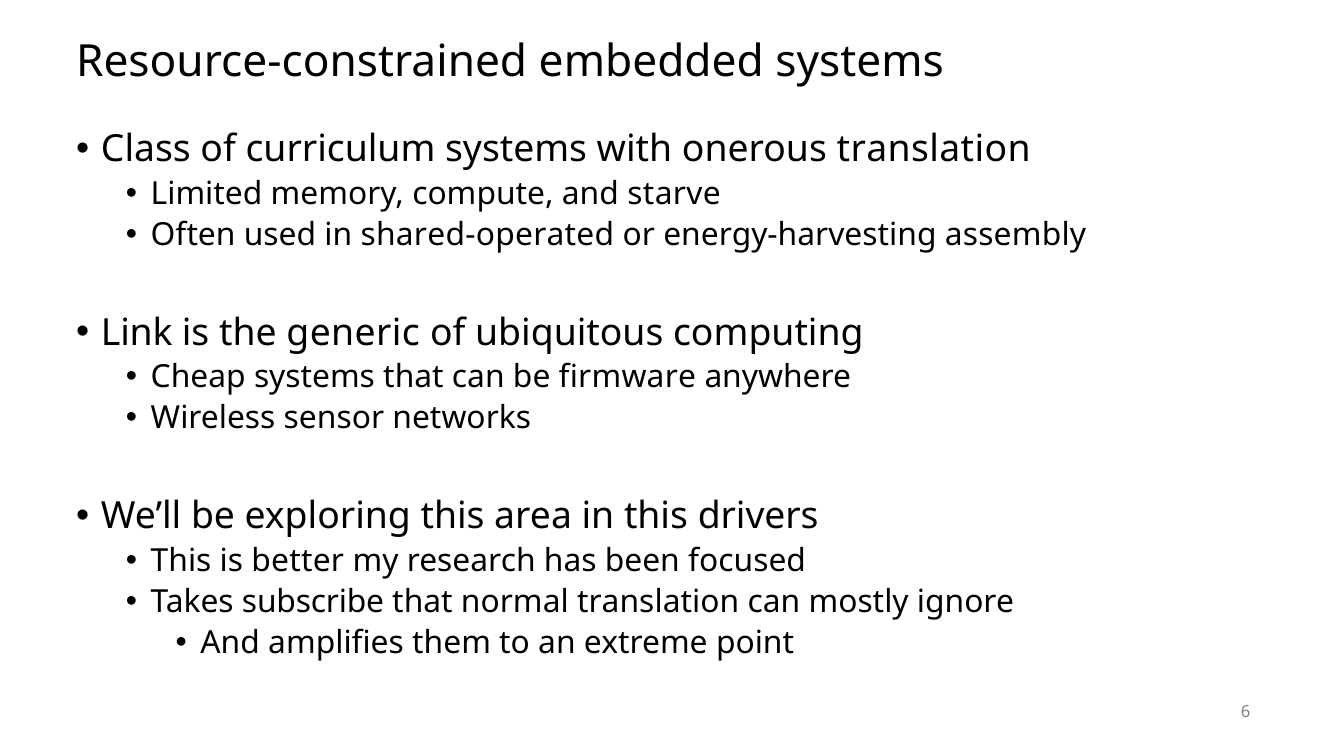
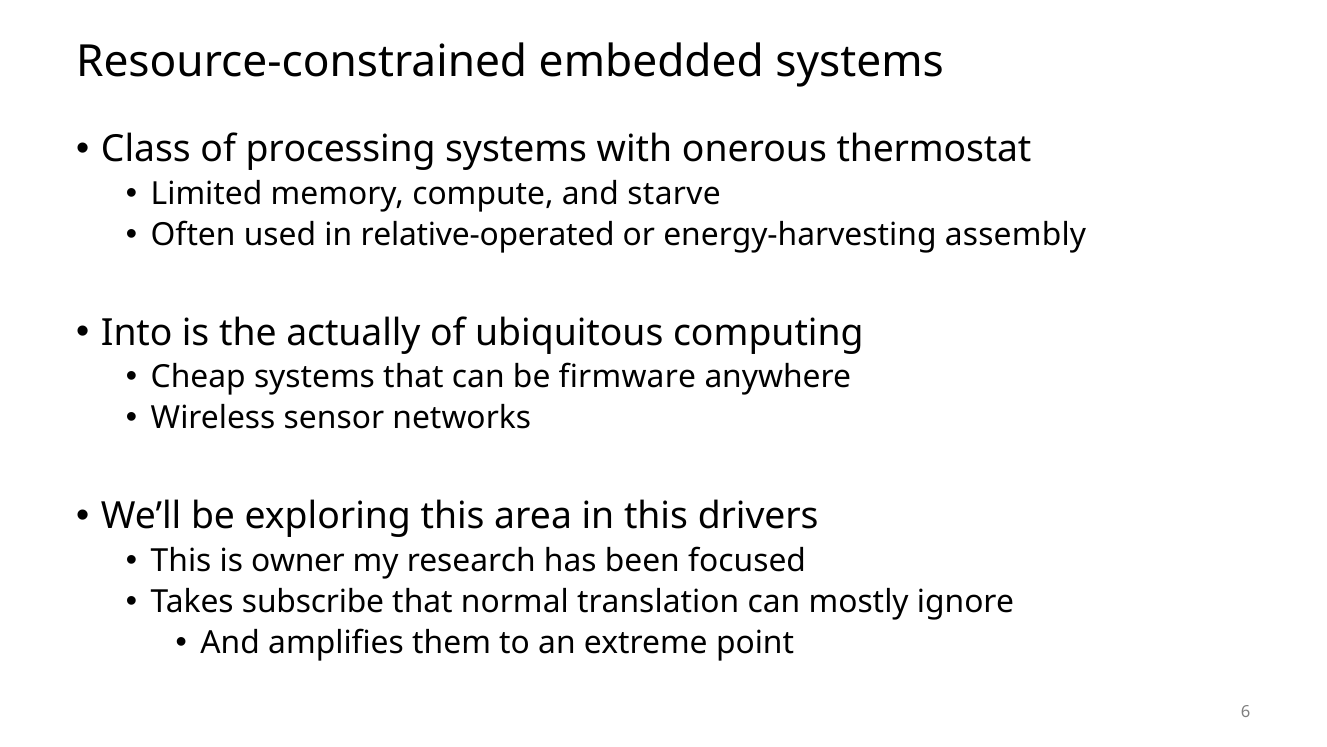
curriculum: curriculum -> processing (341, 149)
onerous translation: translation -> thermostat (934, 149)
shared-operated: shared-operated -> relative-operated (488, 235)
Link: Link -> Into (137, 333)
generic: generic -> actually (353, 333)
better: better -> owner (298, 560)
